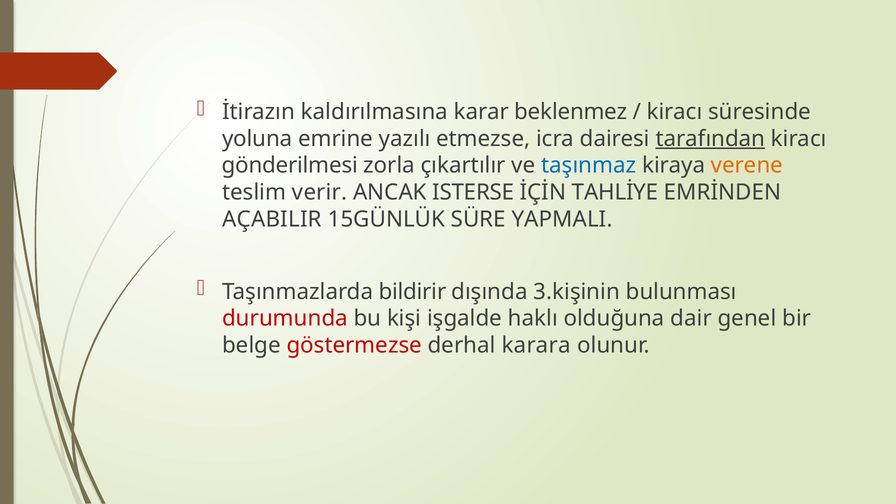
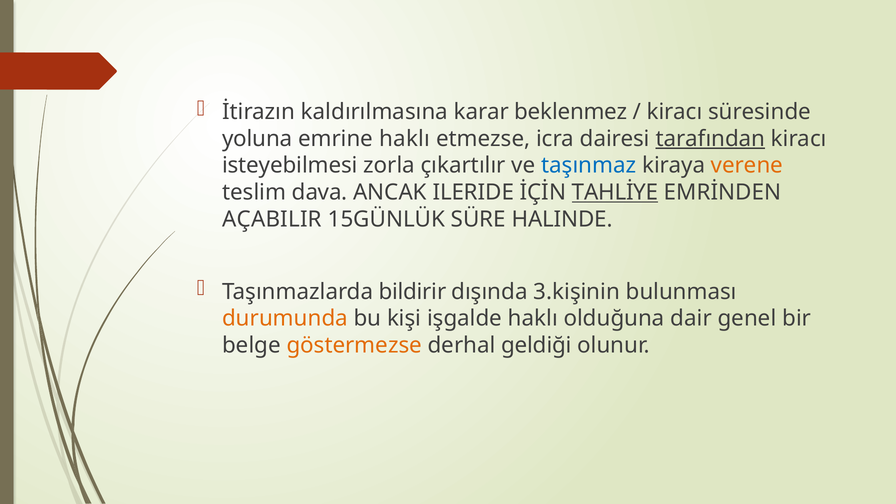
emrine yazılı: yazılı -> haklı (405, 139)
gönderilmesi: gönderilmesi -> isteyebilmesi (290, 166)
verir: verir -> dava (320, 192)
ISTERSE: ISTERSE -> ILERIDE (473, 192)
TAHLİYE underline: none -> present (615, 192)
YAPMALI: YAPMALI -> HALINDE (562, 219)
durumunda colour: red -> orange (285, 319)
göstermezse colour: red -> orange (354, 345)
karara: karara -> geldiği (536, 345)
